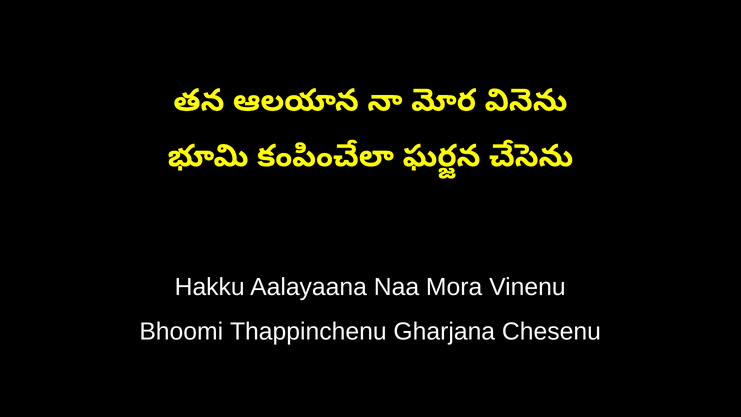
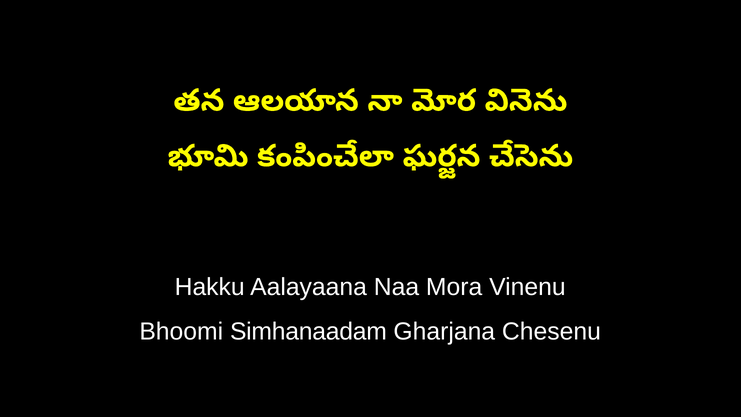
Thappinchenu: Thappinchenu -> Simhanaadam (308, 331)
